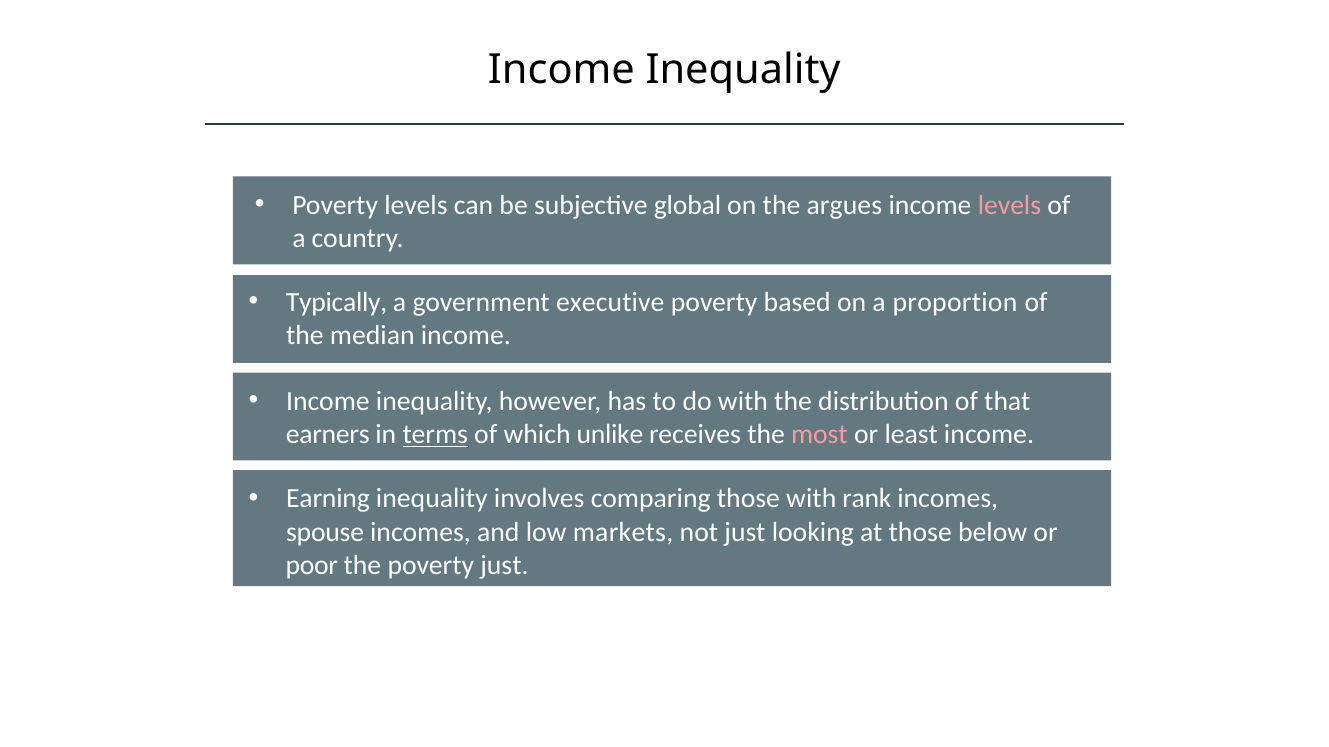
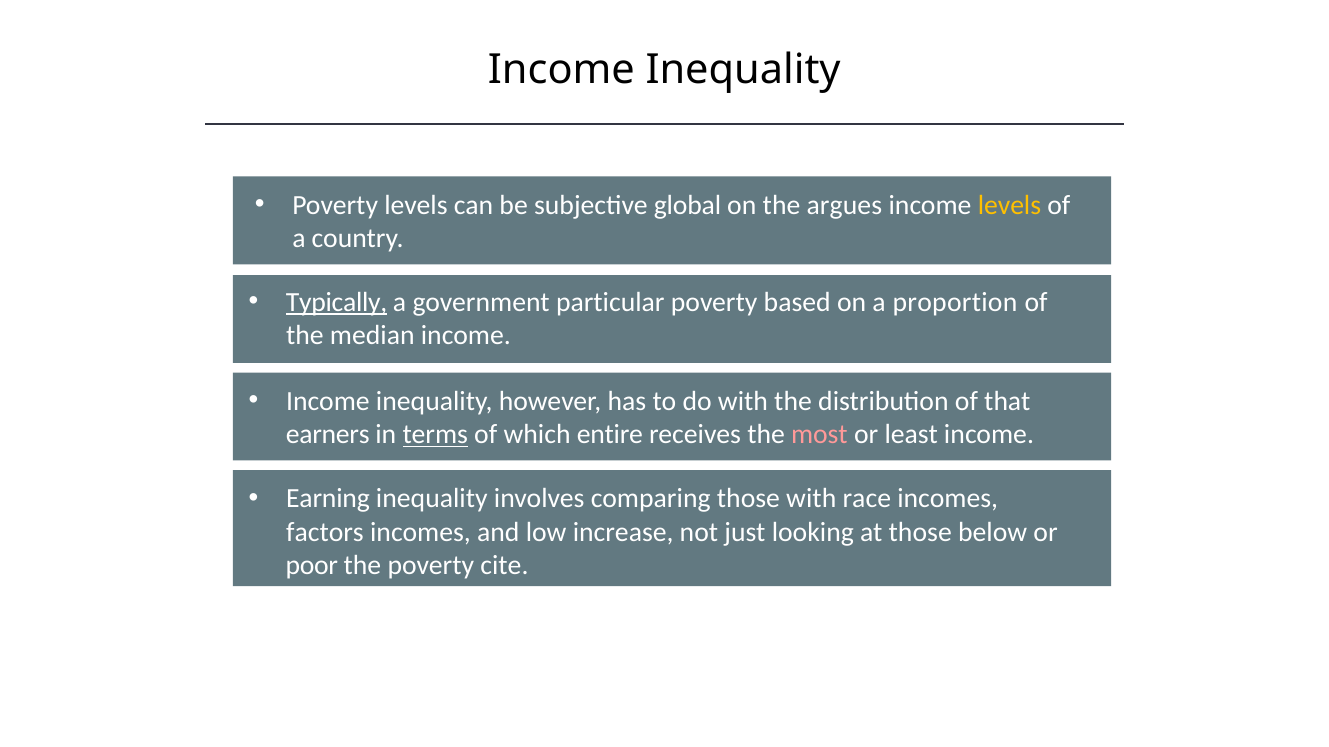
levels colour: pink -> yellow (1009, 205)
Typically underline: none -> present (337, 302)
executive: executive -> particular (610, 302)
unlike: unlike -> entire (610, 435)
rank: rank -> race (867, 499)
spouse: spouse -> factors (325, 532)
markets: markets -> increase (623, 532)
poverty just: just -> cite (504, 566)
